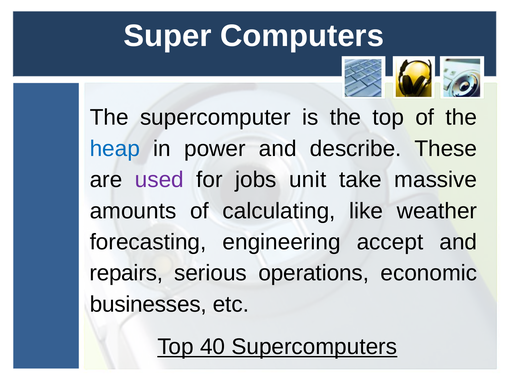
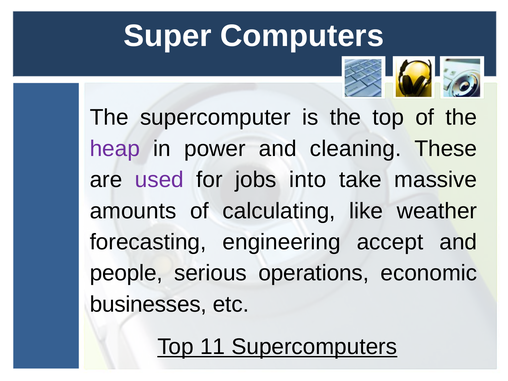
heap colour: blue -> purple (115, 149)
describe: describe -> cleaning (356, 149)
unit: unit -> into (308, 180)
repairs: repairs -> people (126, 273)
40: 40 -> 11 (213, 347)
